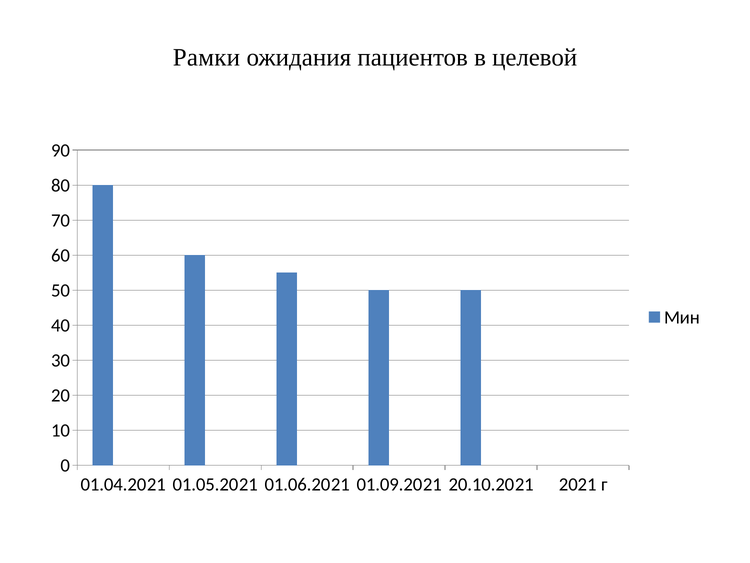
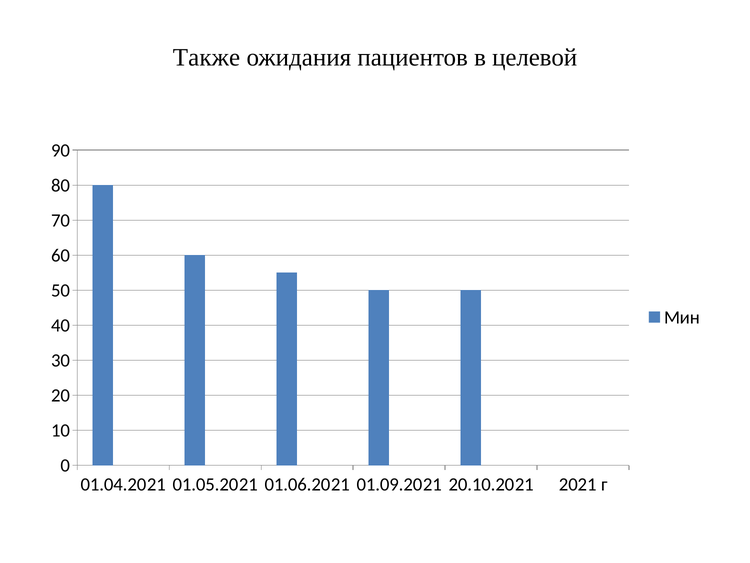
Рамки: Рамки -> Также (206, 58)
